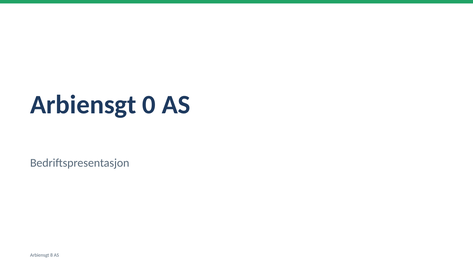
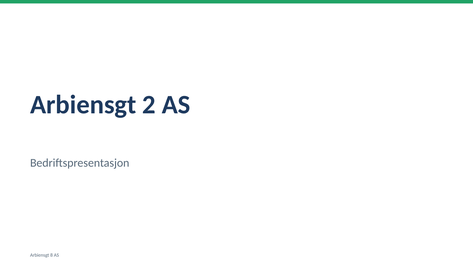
0: 0 -> 2 (149, 105)
